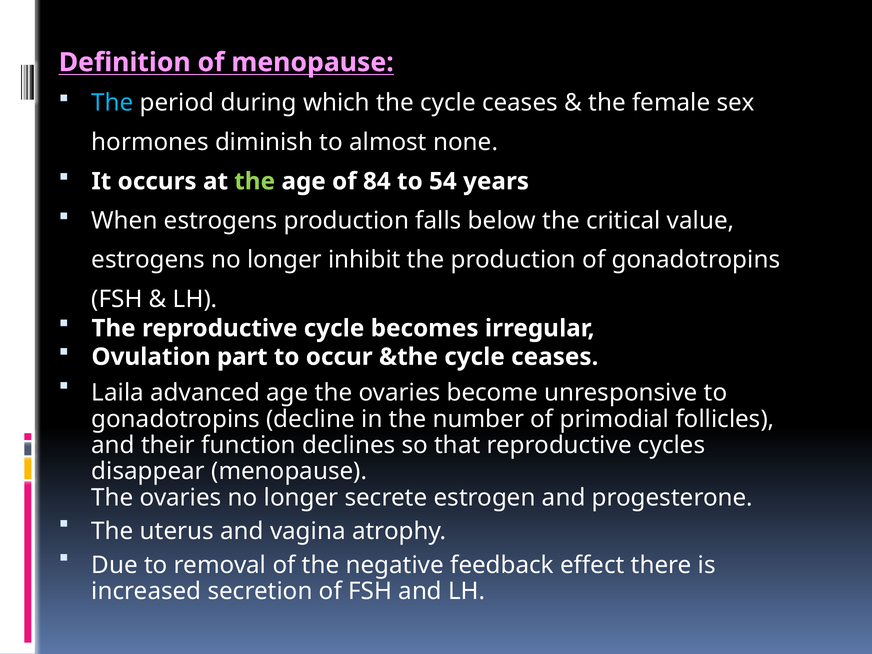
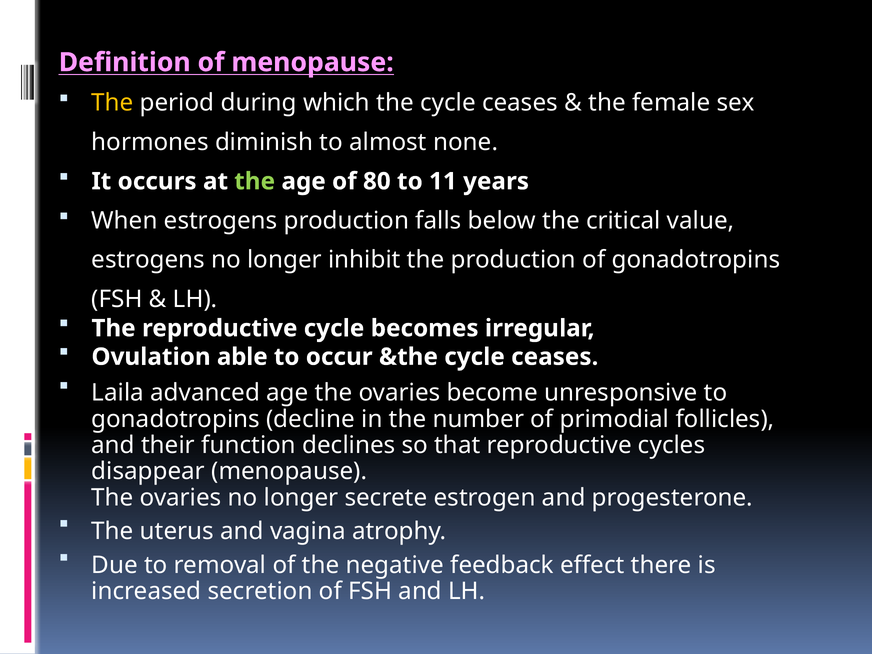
The colour: light blue -> yellow (112, 103)
84: 84 -> 80 (377, 181)
54: 54 -> 11 (443, 181)
part: part -> able (242, 357)
